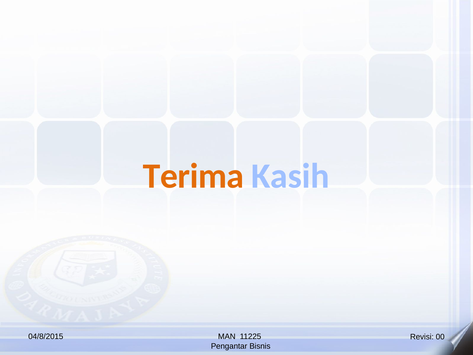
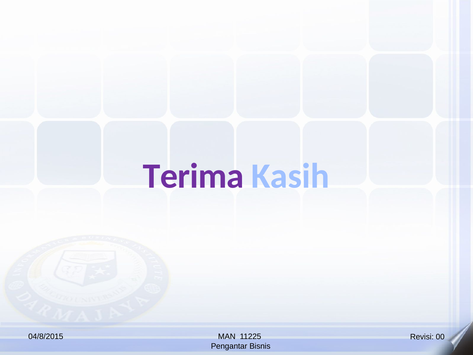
Terima colour: orange -> purple (193, 176)
